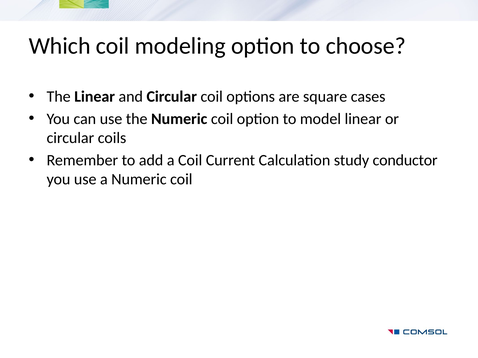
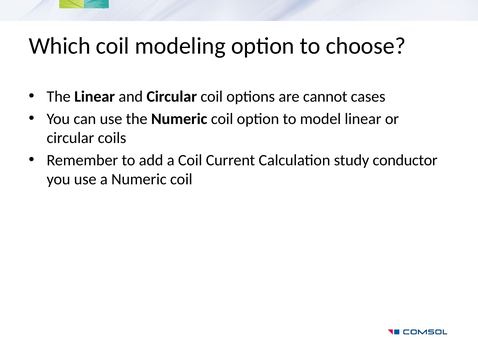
square: square -> cannot (325, 97)
